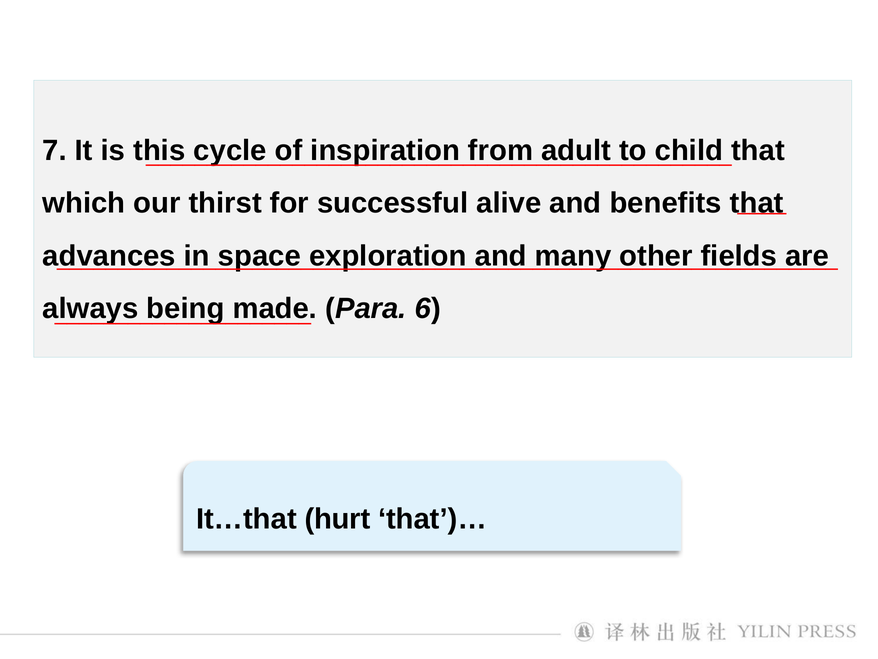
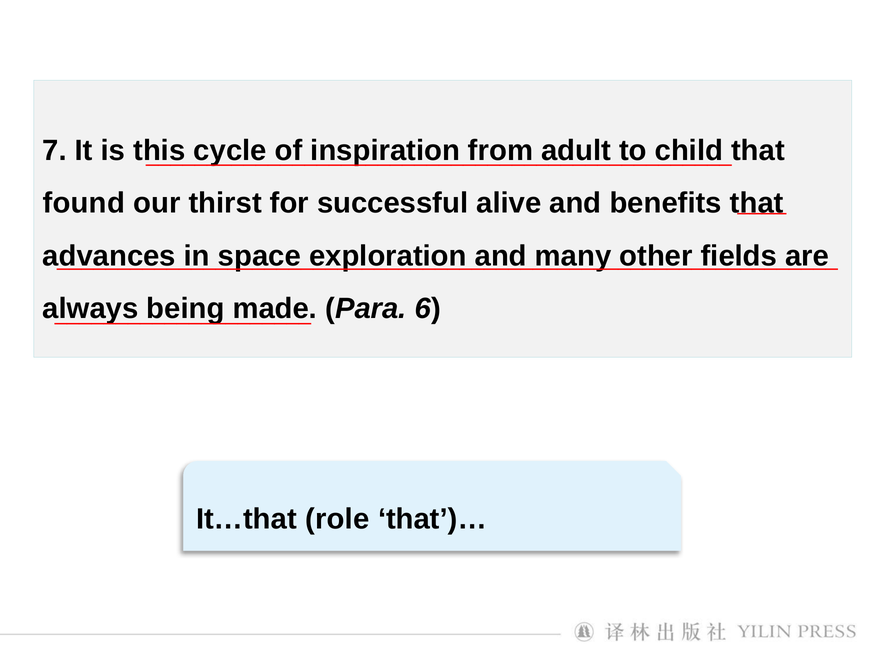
which: which -> found (84, 203)
hurt: hurt -> role (337, 519)
